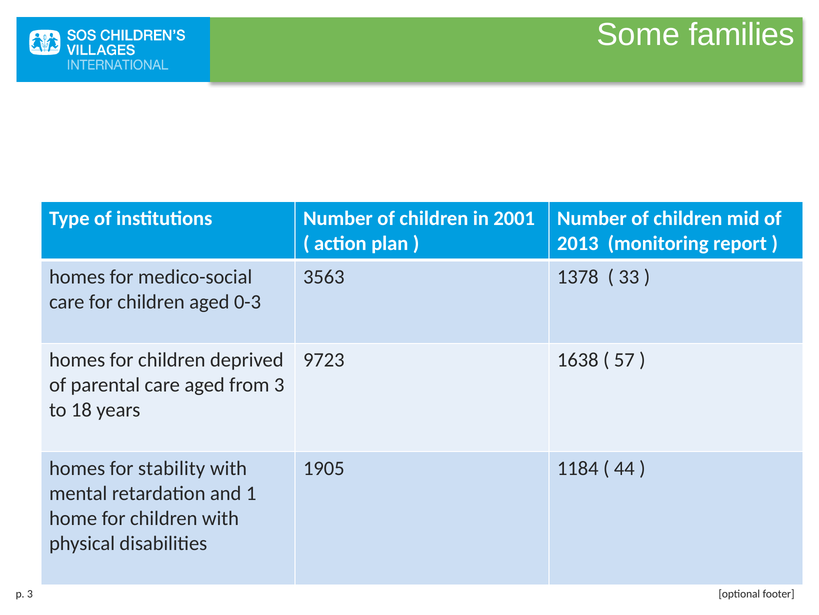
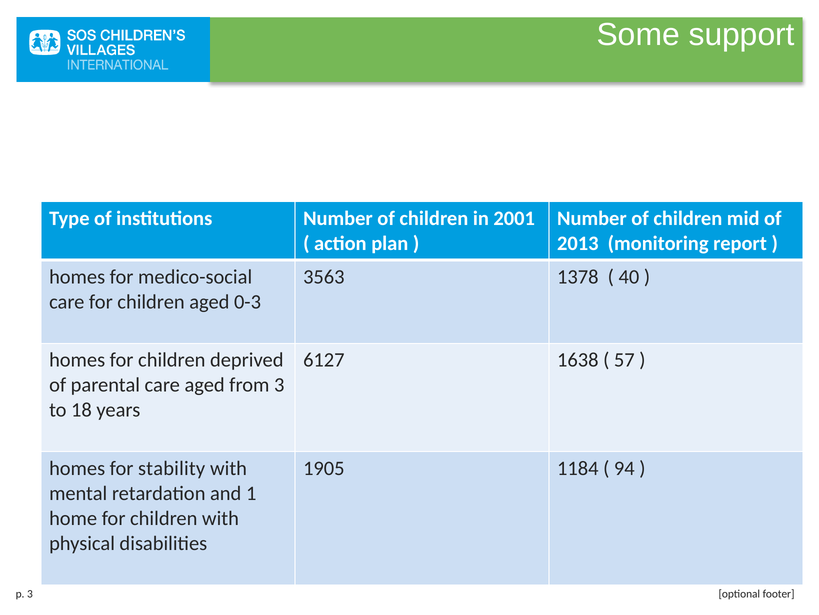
families: families -> support (742, 35)
33: 33 -> 40 (629, 277)
9723: 9723 -> 6127 (324, 360)
44: 44 -> 94 (624, 468)
